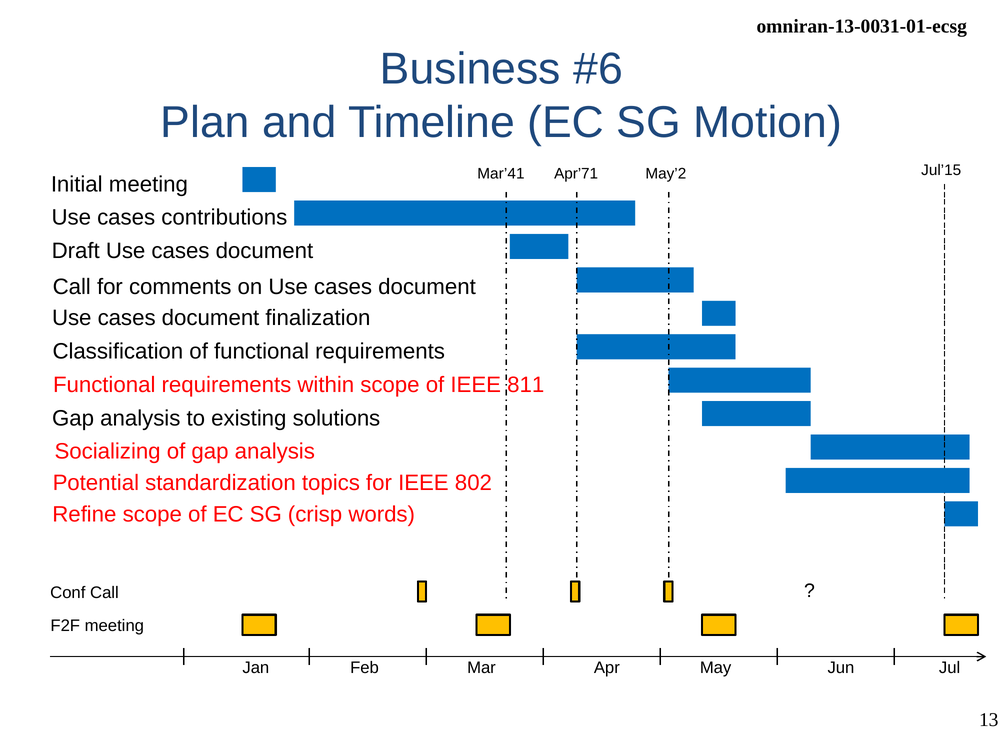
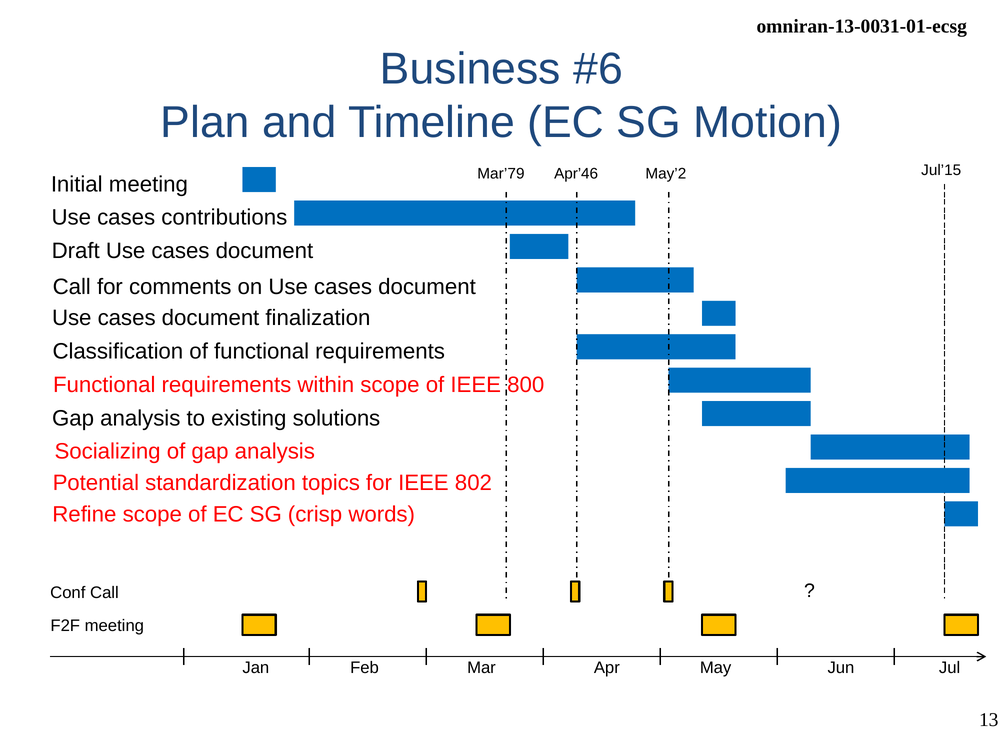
Mar’41: Mar’41 -> Mar’79 (501, 174)
Apr’71: Apr’71 -> Apr’46 (576, 174)
811: 811 -> 800 (526, 385)
